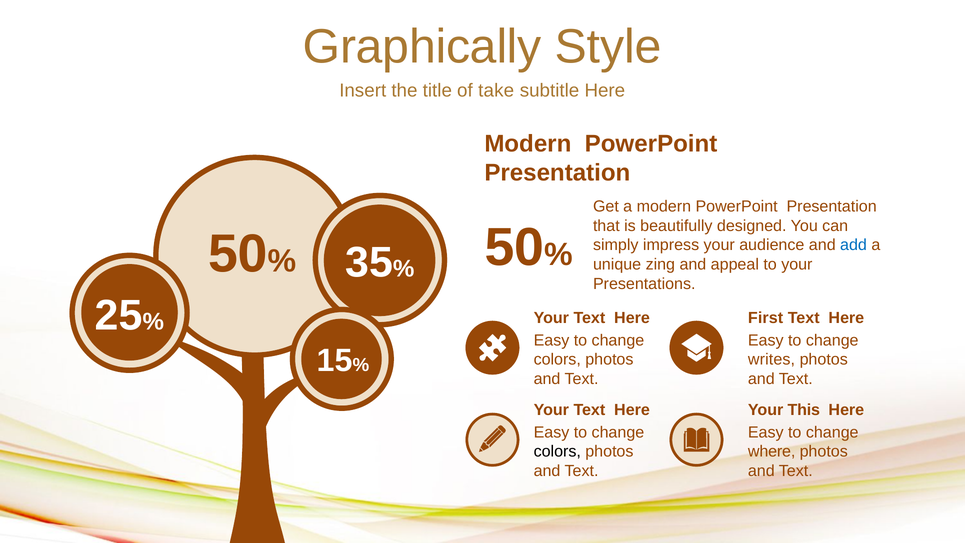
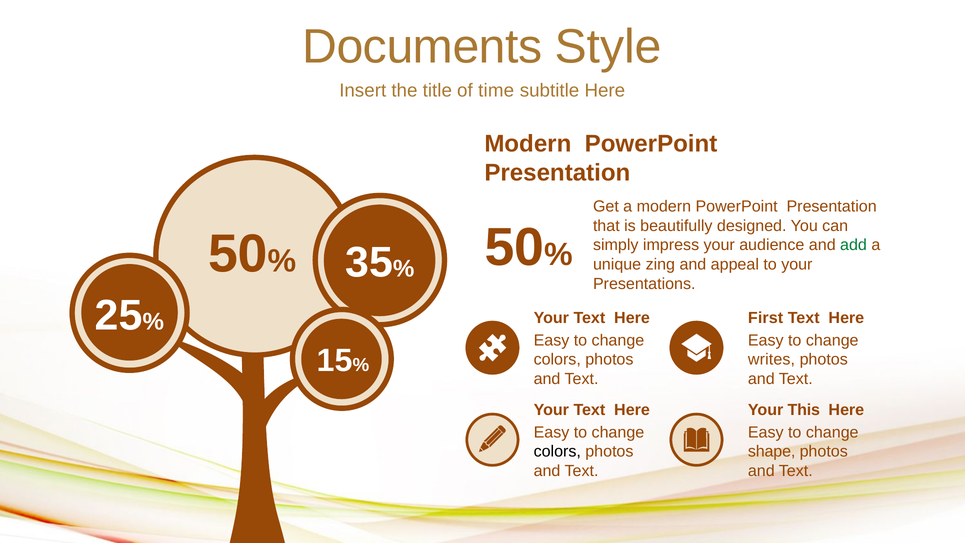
Graphically: Graphically -> Documents (422, 47)
take: take -> time (496, 90)
add colour: blue -> green (854, 245)
where: where -> shape (772, 451)
